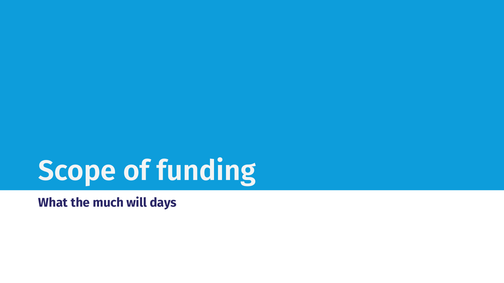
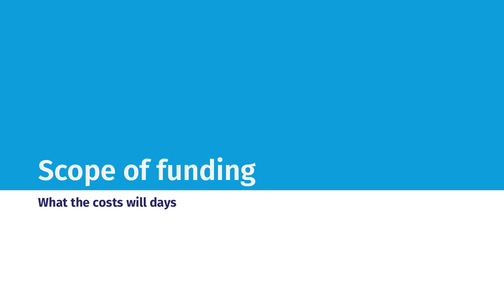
much: much -> costs (108, 203)
